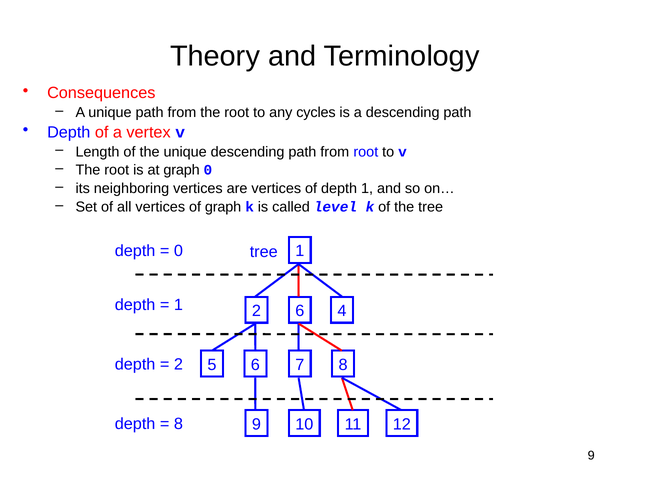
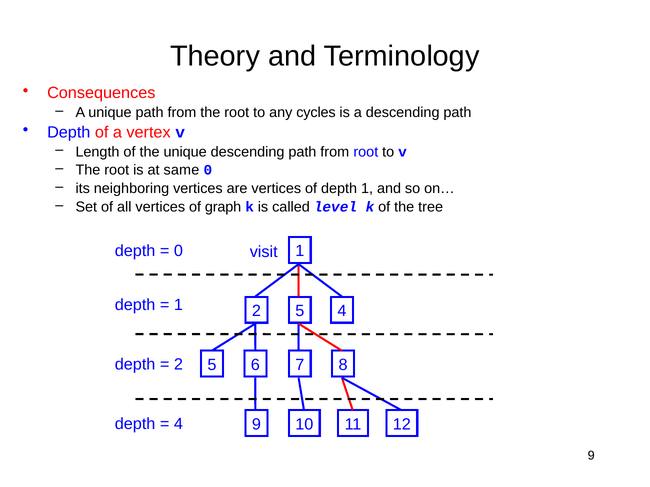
at graph: graph -> same (181, 170)
tree: tree -> visit (264, 252)
2 6: 6 -> 5 (300, 311)
8: 8 -> 4 (178, 424)
